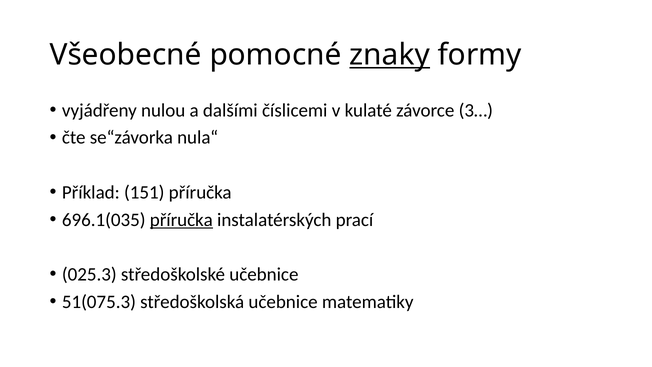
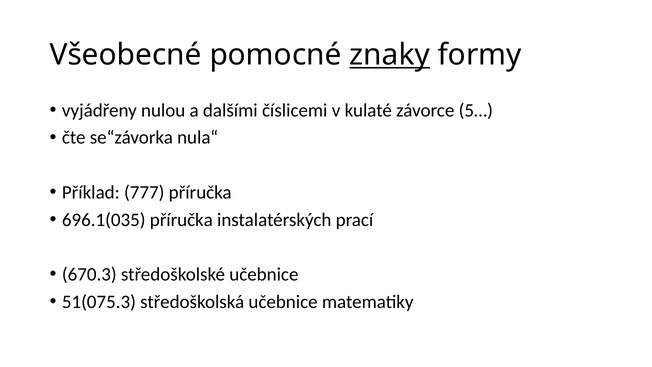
3…: 3… -> 5… (476, 110)
151: 151 -> 777 (144, 192)
příručka underline: present -> none (181, 220)
025.3: 025.3 -> 670.3 (89, 274)
